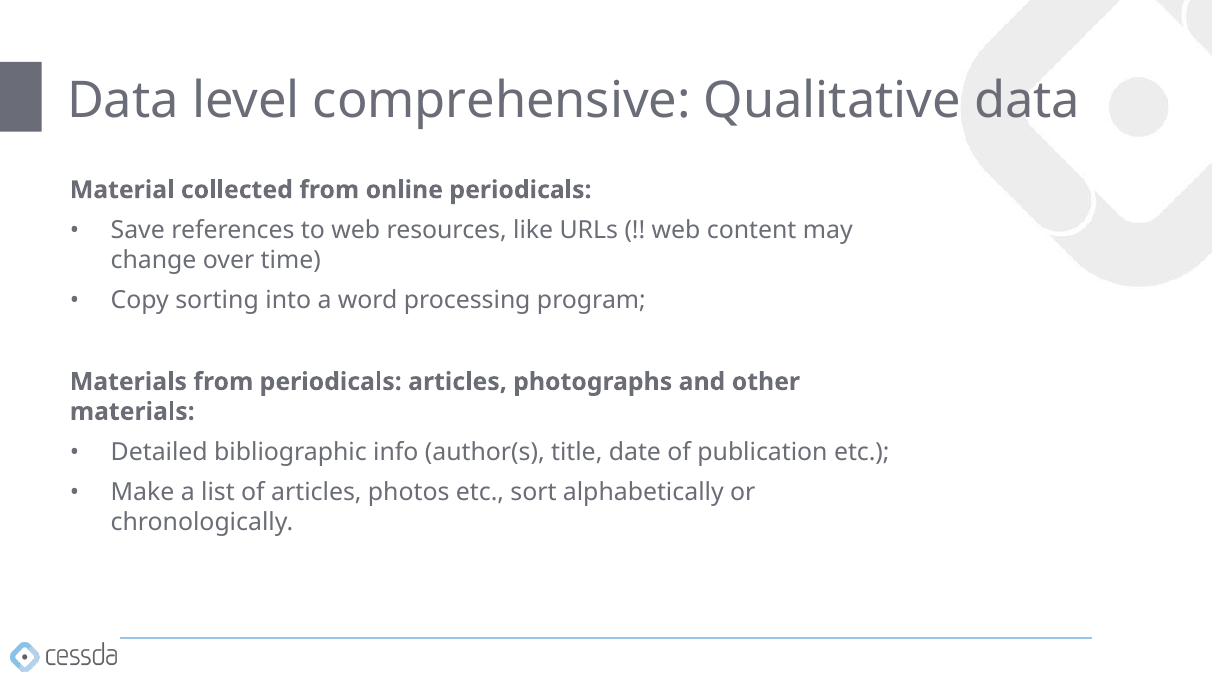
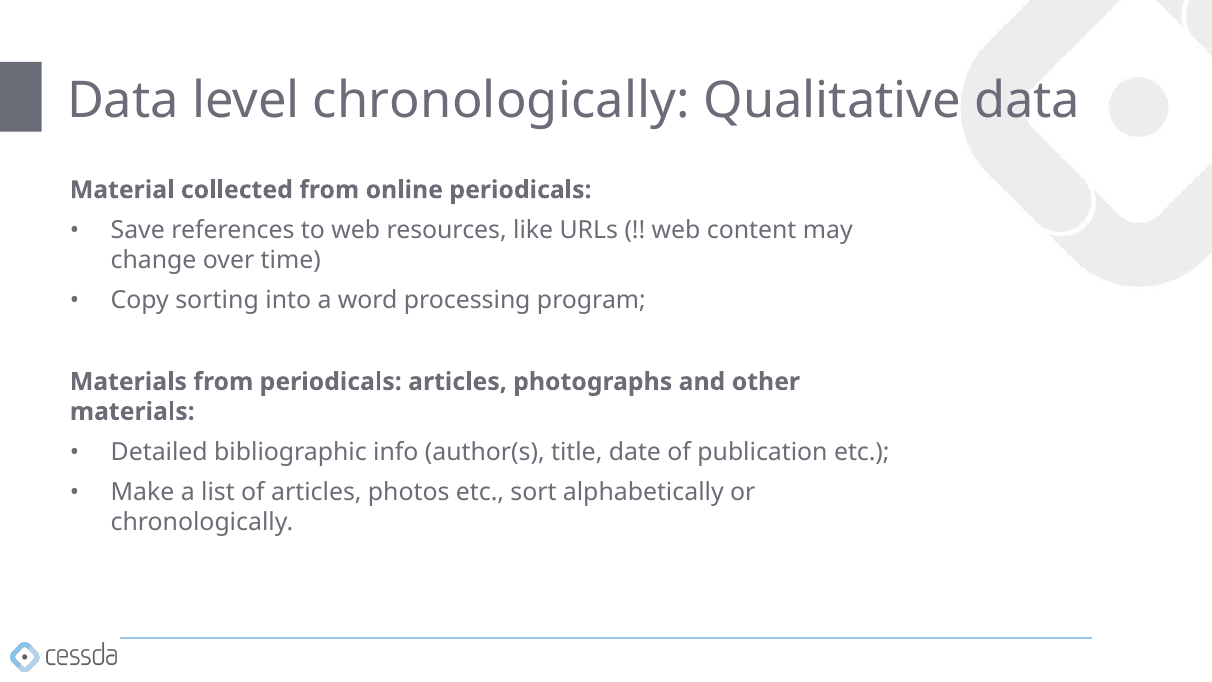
level comprehensive: comprehensive -> chronologically (502, 100)
